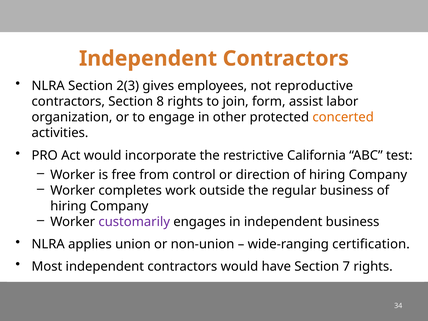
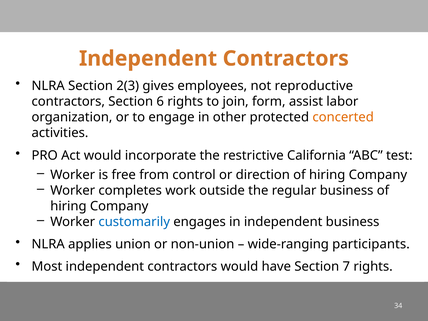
8: 8 -> 6 (160, 101)
customarily colour: purple -> blue (134, 222)
certification: certification -> participants (371, 244)
